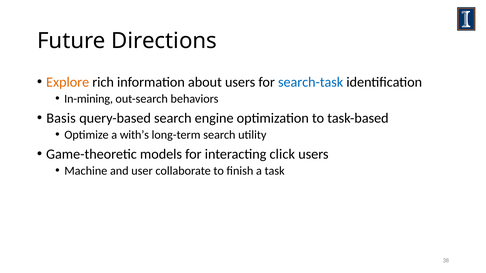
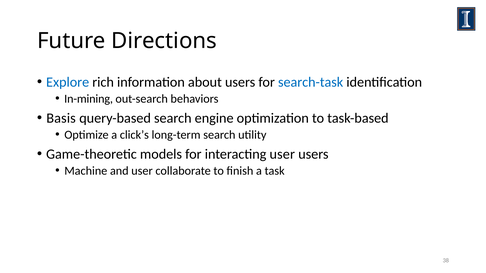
Explore colour: orange -> blue (68, 82)
with’s: with’s -> click’s (134, 135)
interacting click: click -> user (282, 154)
